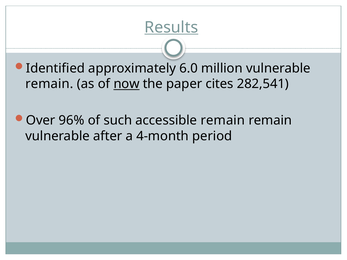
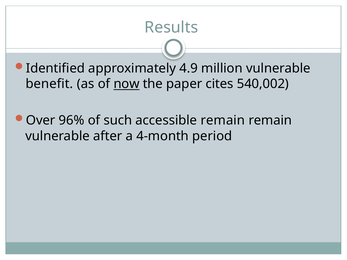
Results underline: present -> none (171, 27)
6.0: 6.0 -> 4.9 (189, 68)
remain: remain -> benefit (49, 84)
282,541: 282,541 -> 540,002 (263, 84)
